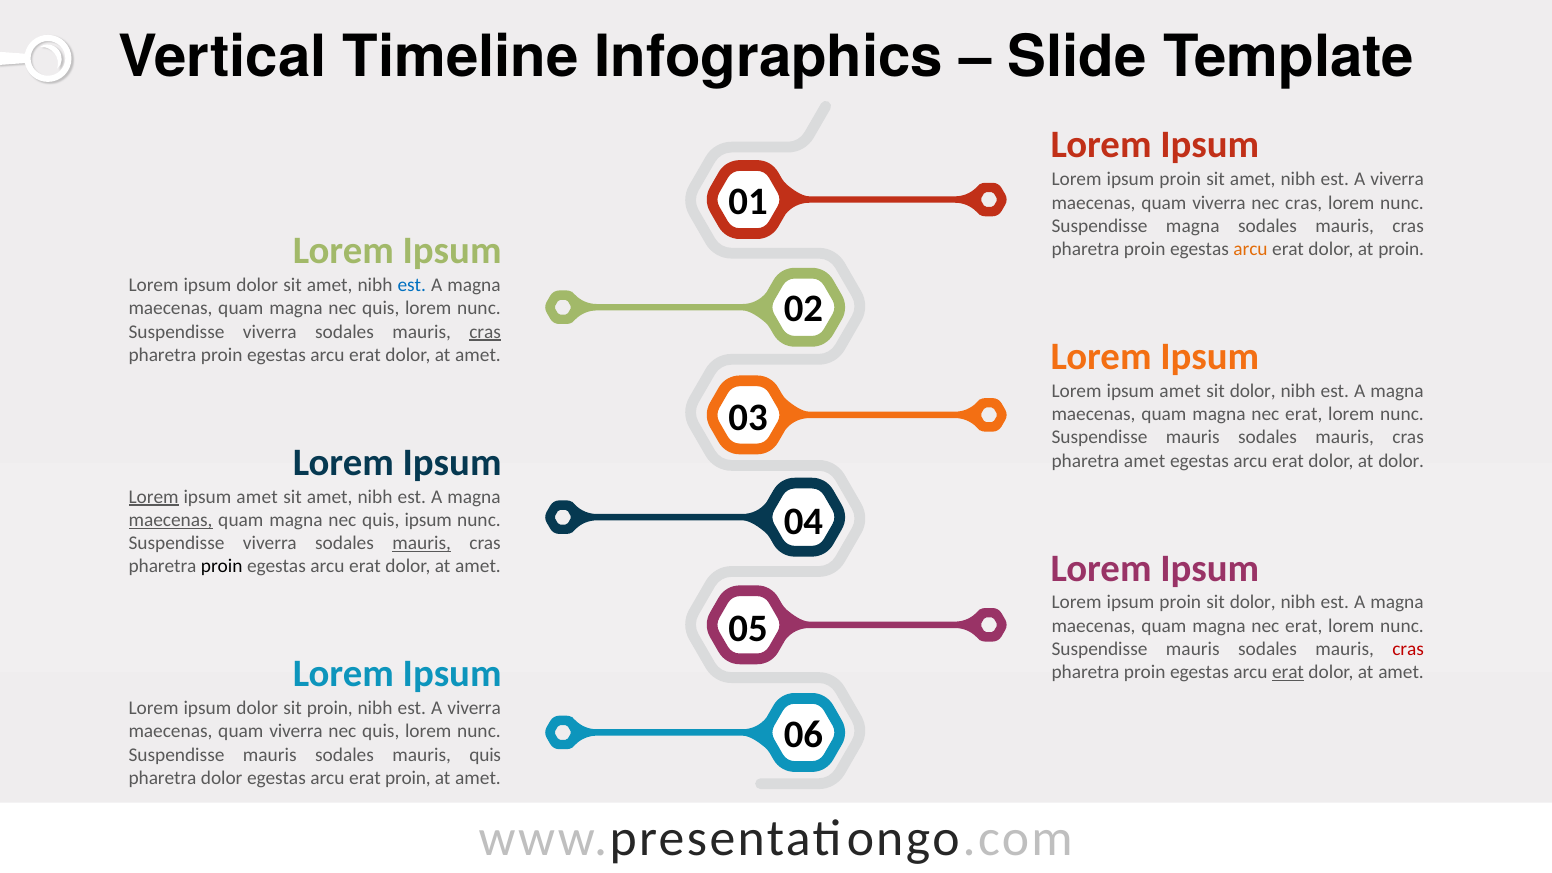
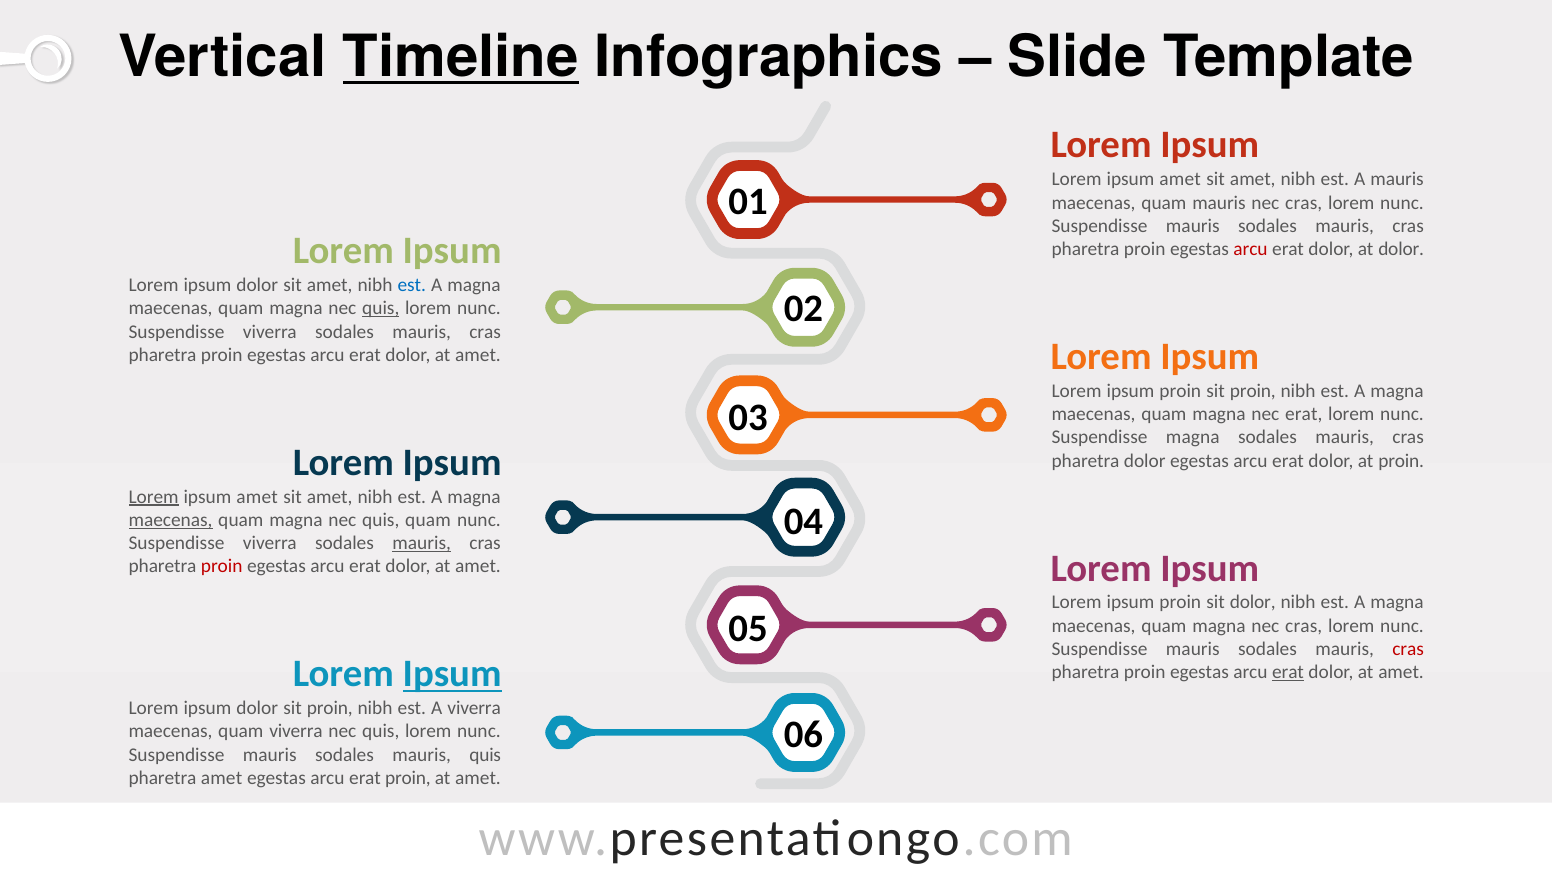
Timeline underline: none -> present (461, 58)
proin: proin -> amet (1180, 179)
viverra: viverra -> mauris (1397, 179)
viverra: viverra -> mauris (1219, 203)
magna: magna -> mauris (1193, 226)
arcu colour: orange -> red (1250, 249)
at proin: proin -> dolor (1401, 249)
quis underline: none -> present (381, 308)
cras underline: present -> none (485, 332)
amet: amet -> proin (1180, 391)
dolor: dolor -> proin (1253, 391)
mauris: mauris -> magna (1193, 438)
pharetra amet: amet -> dolor (1145, 461)
at dolor: dolor -> proin (1401, 461)
quis ipsum: ipsum -> quam (428, 520)
proin colour: black -> red (222, 567)
erat: erat -> cras (1304, 626)
Ipsum underline: none -> present (452, 674)
pharetra dolor: dolor -> amet (222, 778)
